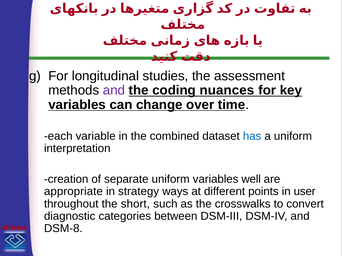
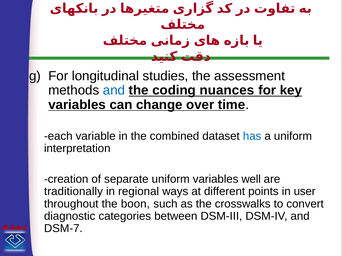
and colour: purple -> blue (114, 91)
appropriate: appropriate -> traditionally (73, 192)
strategy: strategy -> regional (139, 192)
short: short -> boon (135, 204)
DSM-8: DSM-8 -> DSM-7 (63, 229)
